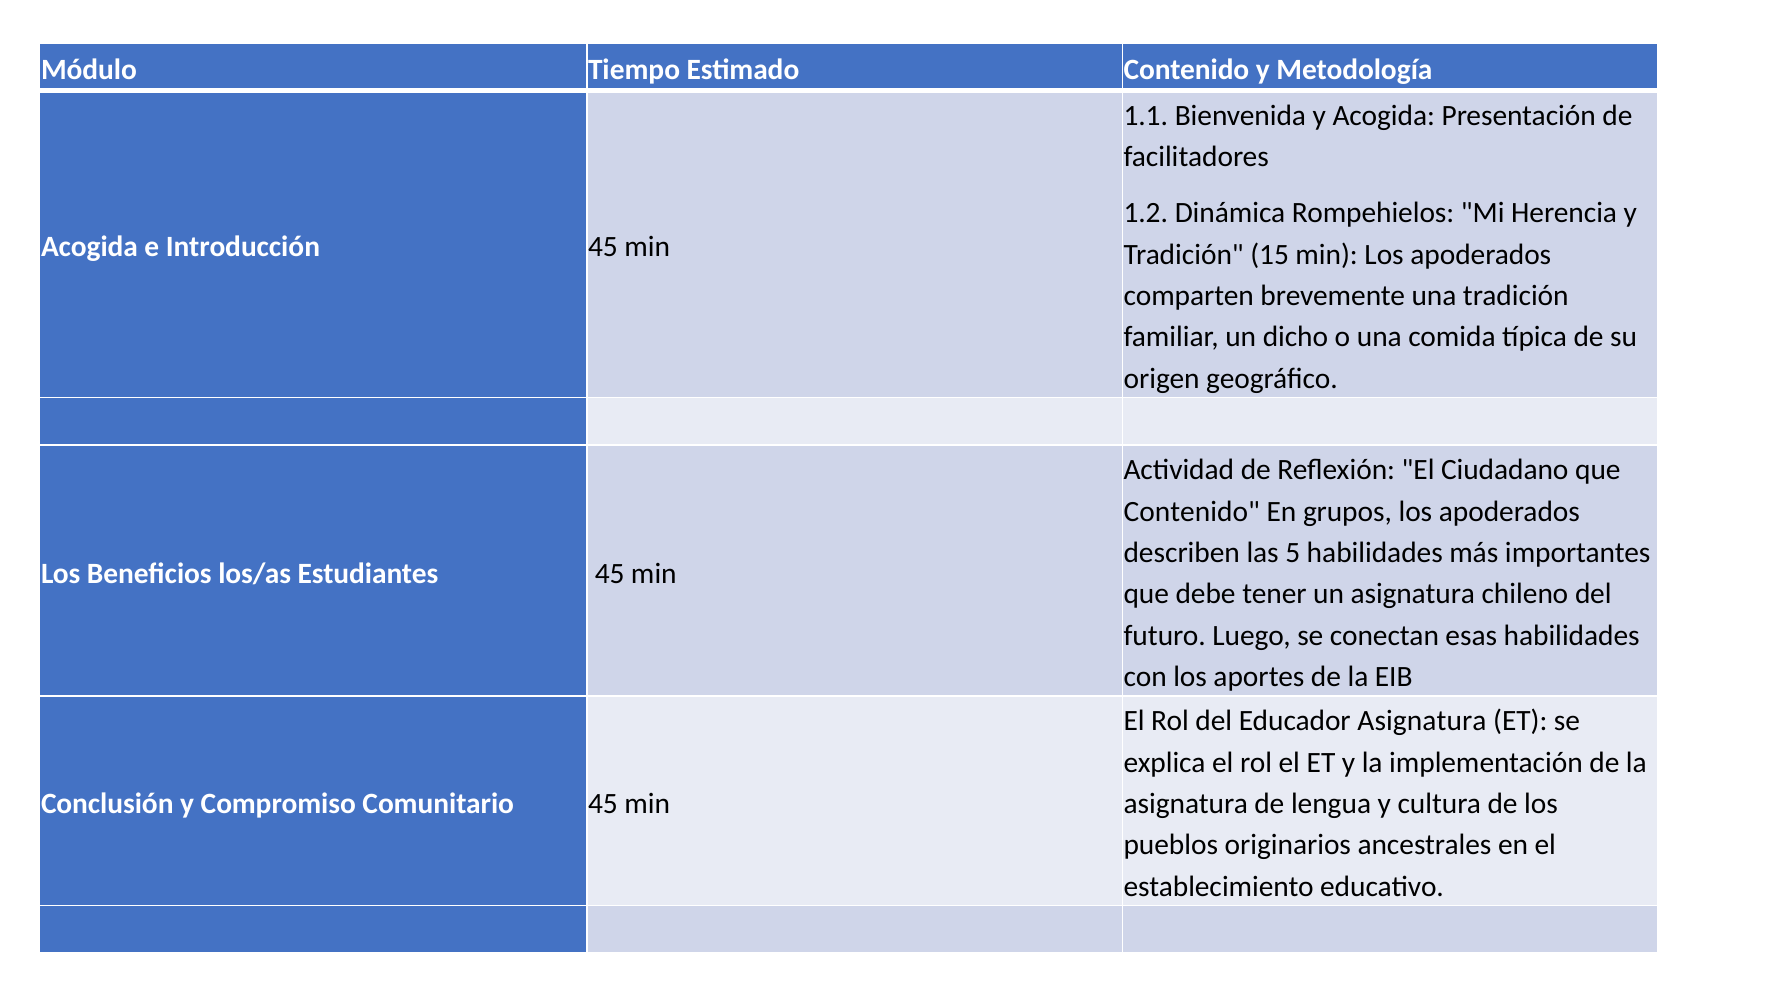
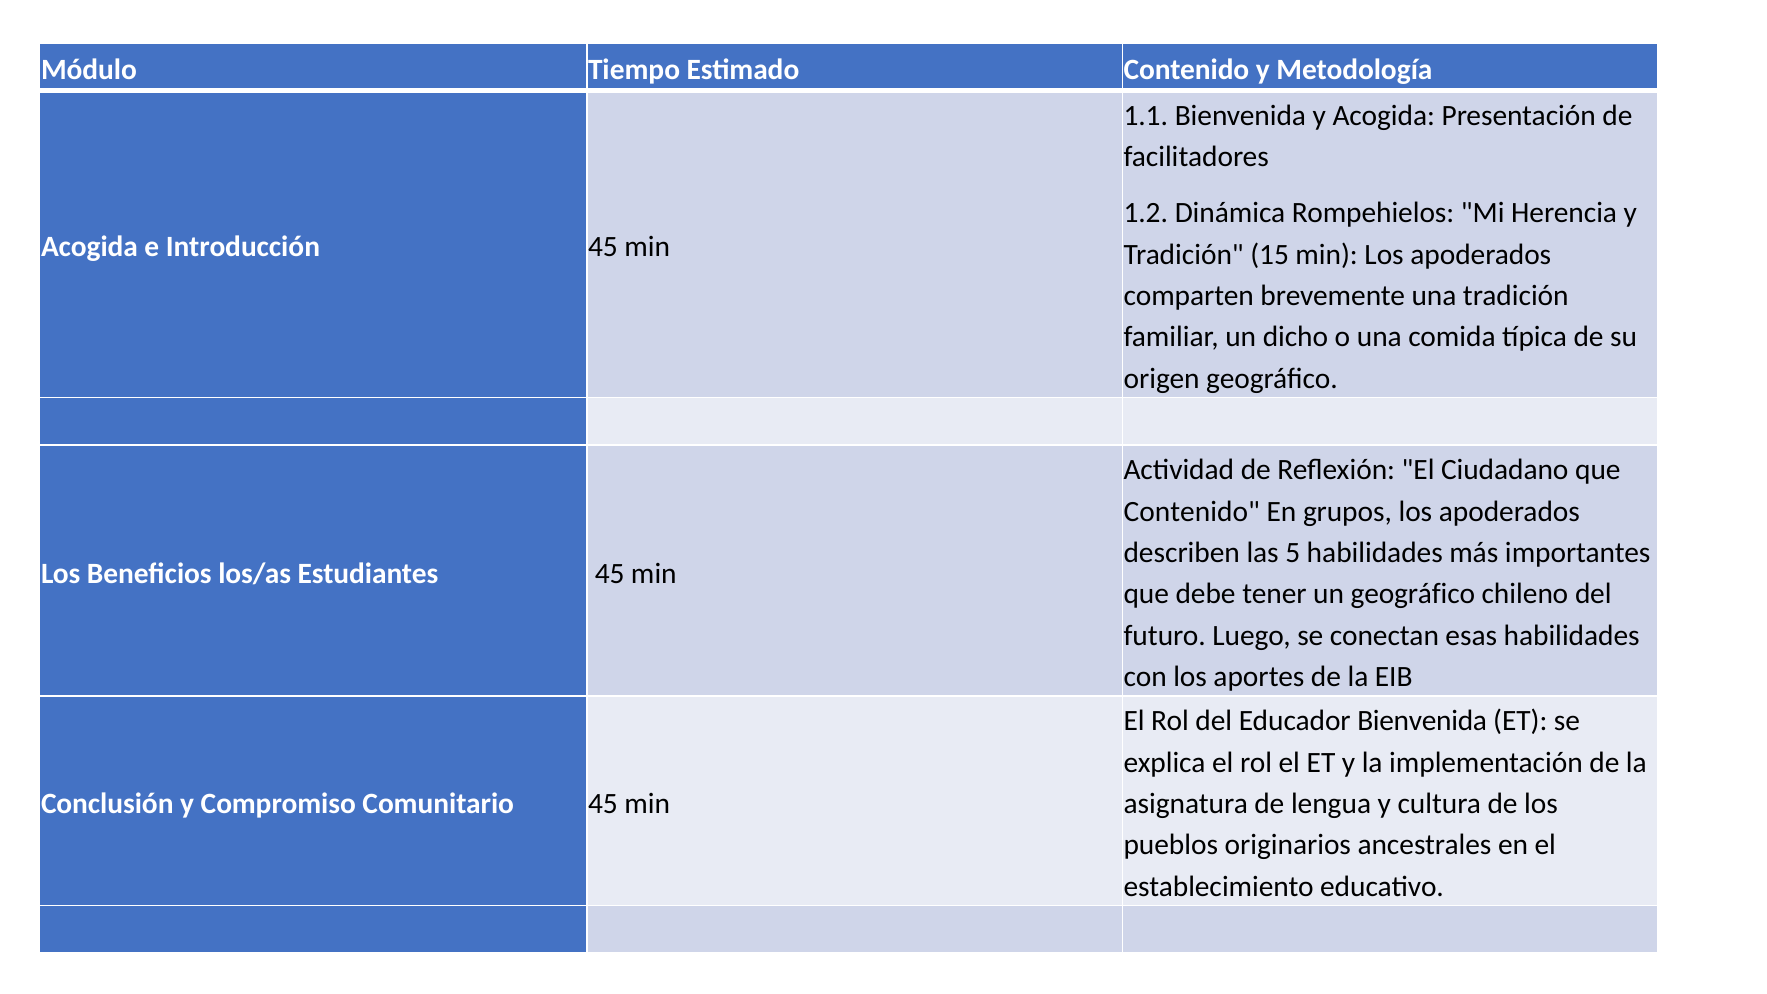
un asignatura: asignatura -> geográfico (1413, 594)
Educador Asignatura: Asignatura -> Bienvenida (1422, 721)
